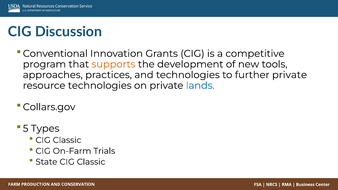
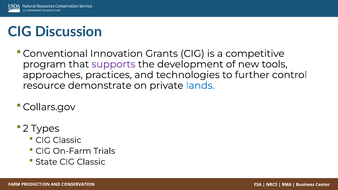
supports colour: orange -> purple (114, 64)
further private: private -> control (290, 75)
resource technologies: technologies -> demonstrate (100, 86)
5: 5 -> 2 (26, 129)
